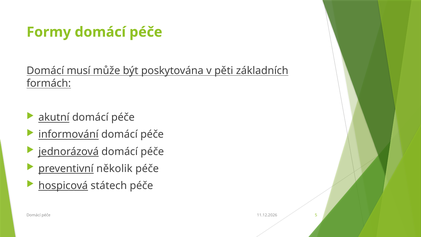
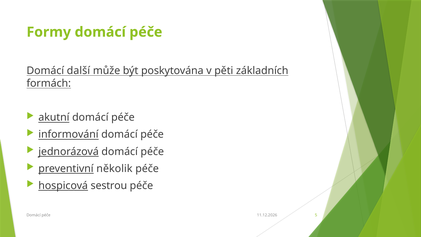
musí: musí -> další (78, 71)
státech: státech -> sestrou (109, 185)
